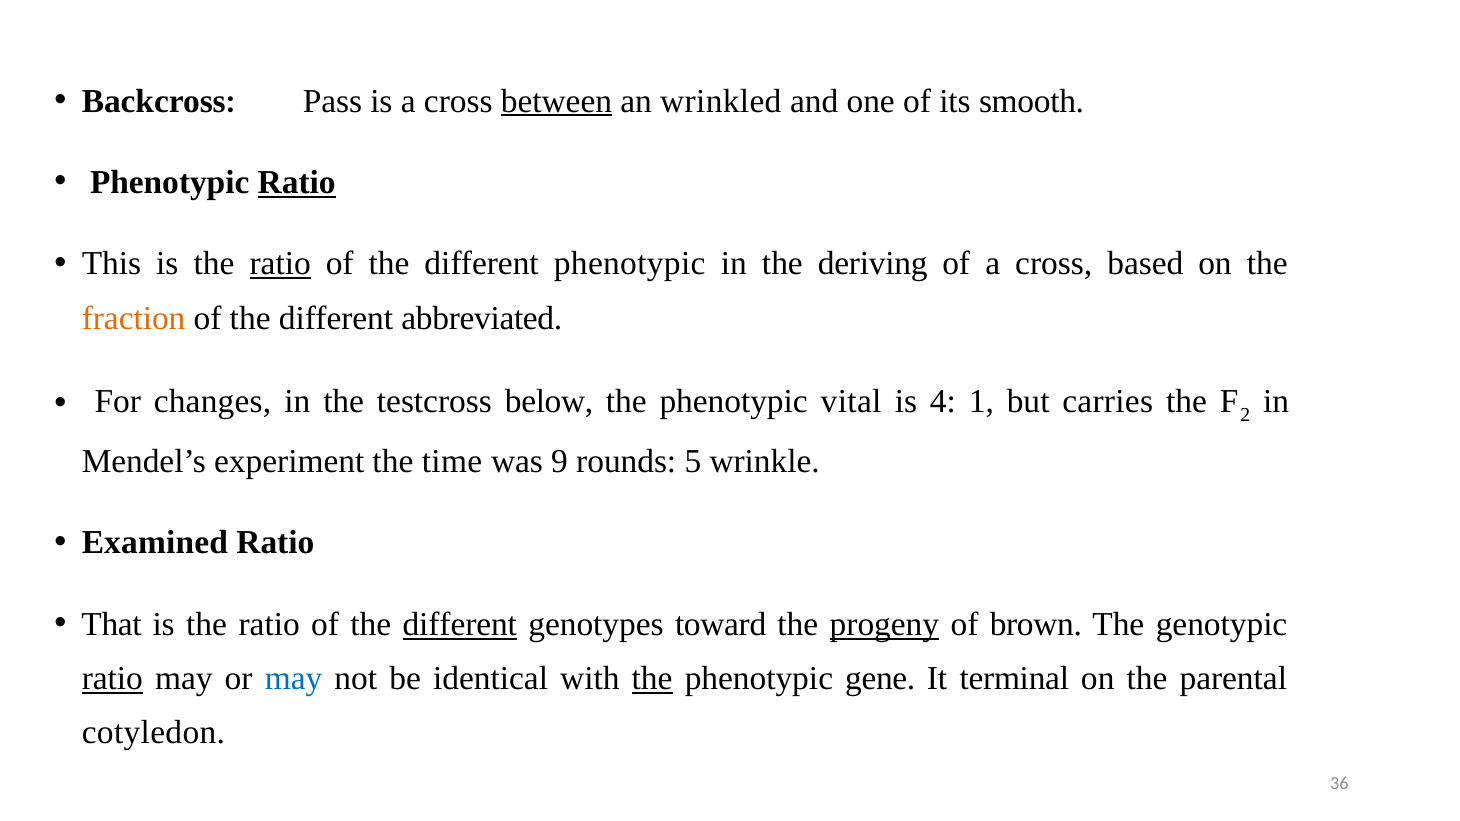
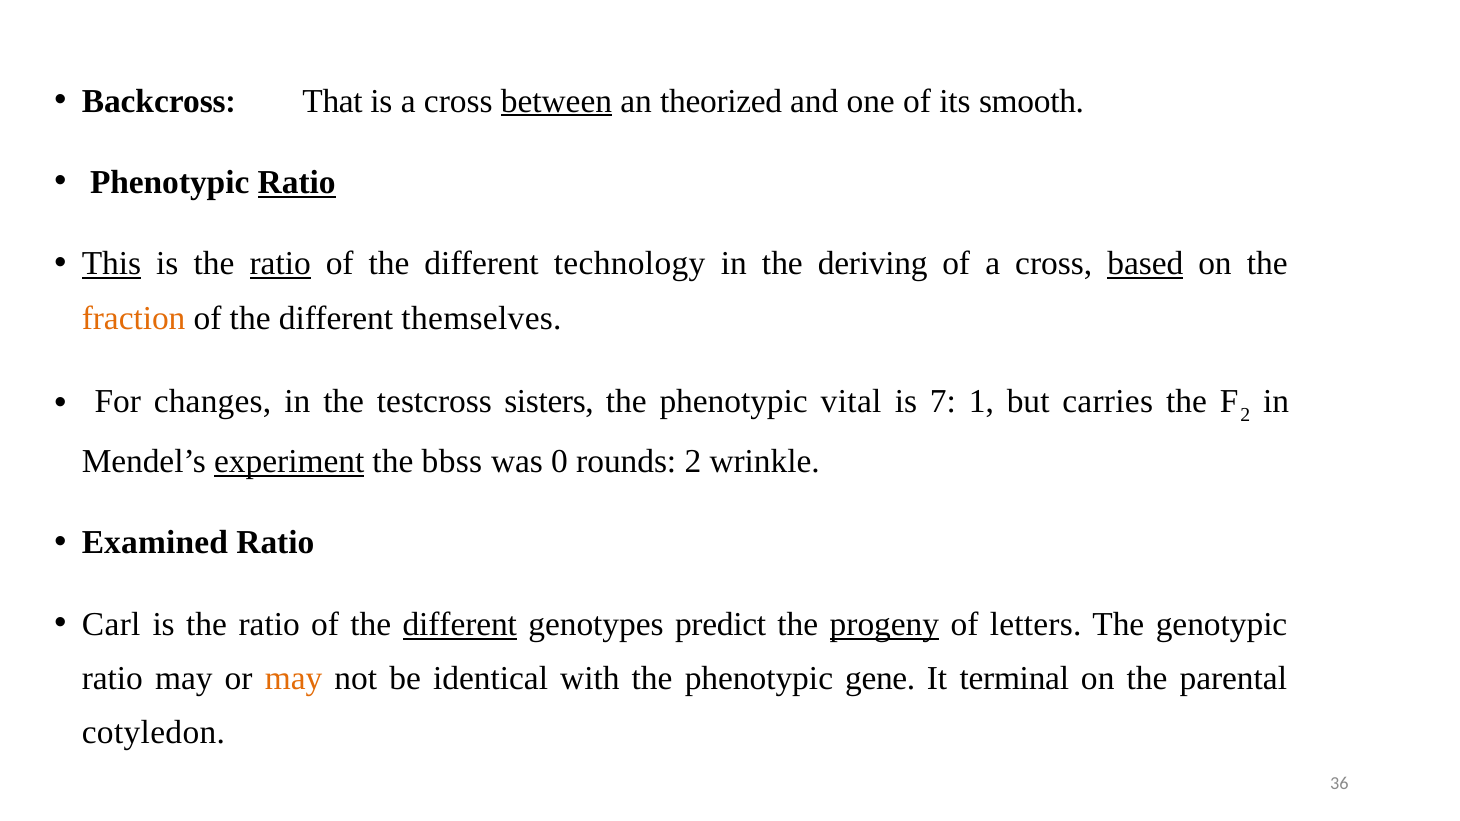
Pass: Pass -> That (333, 101)
wrinkled: wrinkled -> theorized (721, 101)
This underline: none -> present (111, 264)
different phenotypic: phenotypic -> technology (630, 264)
based underline: none -> present (1145, 264)
abbreviated: abbreviated -> themselves (482, 318)
below: below -> sisters (549, 402)
4: 4 -> 7 (943, 402)
experiment underline: none -> present (289, 462)
time: time -> bbss (452, 462)
9: 9 -> 0 (560, 462)
rounds 5: 5 -> 2 (693, 462)
That: That -> Carl (111, 624)
toward: toward -> predict (721, 624)
brown: brown -> letters (1036, 624)
ratio underline: present -> none (112, 679)
may colour: blue -> orange (294, 679)
the underline: present -> none (652, 679)
